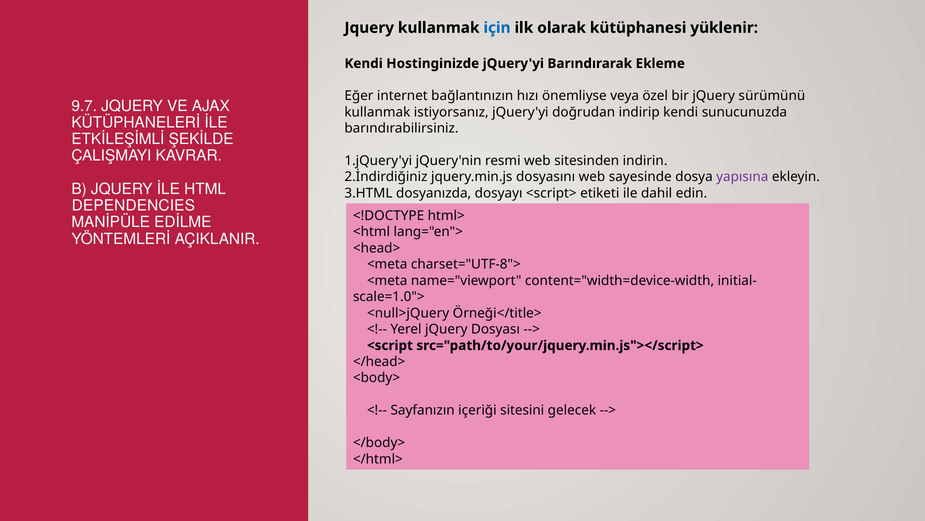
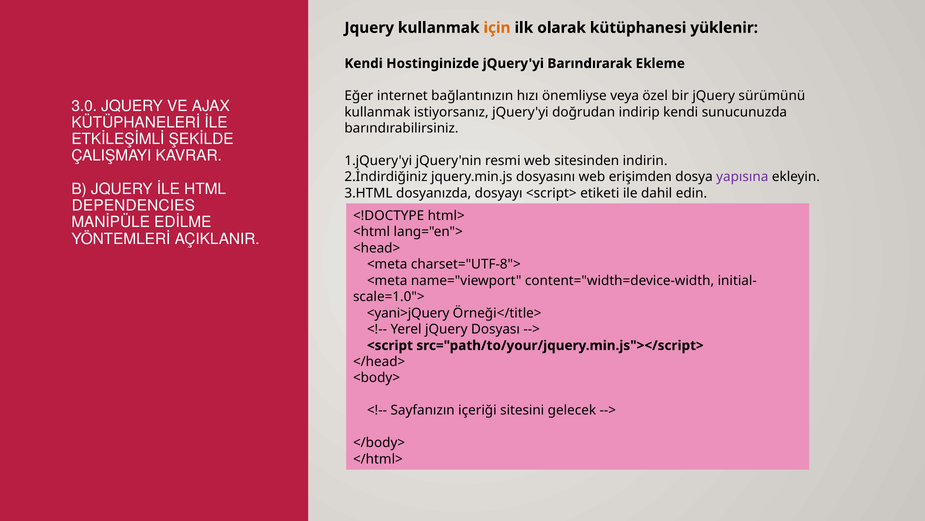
için colour: blue -> orange (497, 28)
9.7: 9.7 -> 3.0 (84, 106)
sayesinde: sayesinde -> erişimden (640, 177)
<null>jQuery: <null>jQuery -> <yani>jQuery (408, 313)
